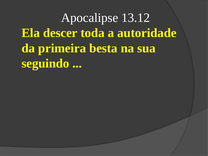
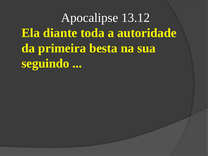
descer: descer -> diante (60, 33)
